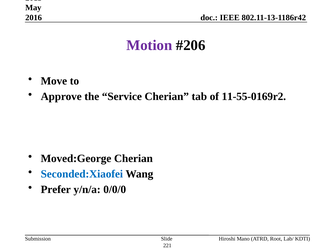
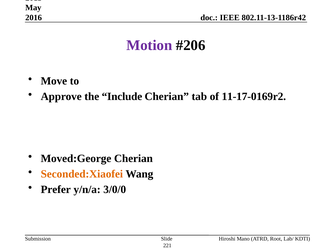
Service: Service -> Include (122, 97)
11-55-0169r2: 11-55-0169r2 -> 11-17-0169r2 (254, 97)
Seconded:Xiaofei colour: blue -> orange (82, 174)
0/0/0: 0/0/0 -> 3/0/0 (115, 189)
